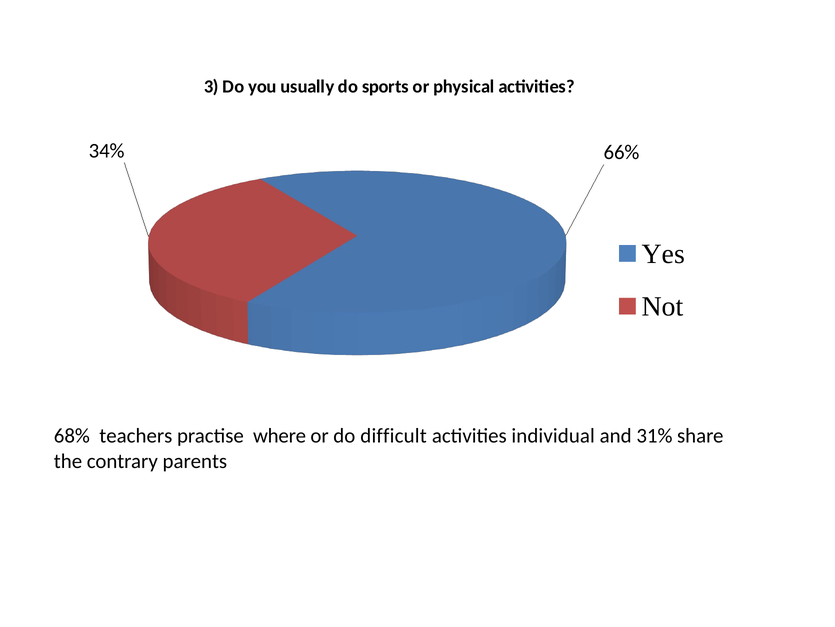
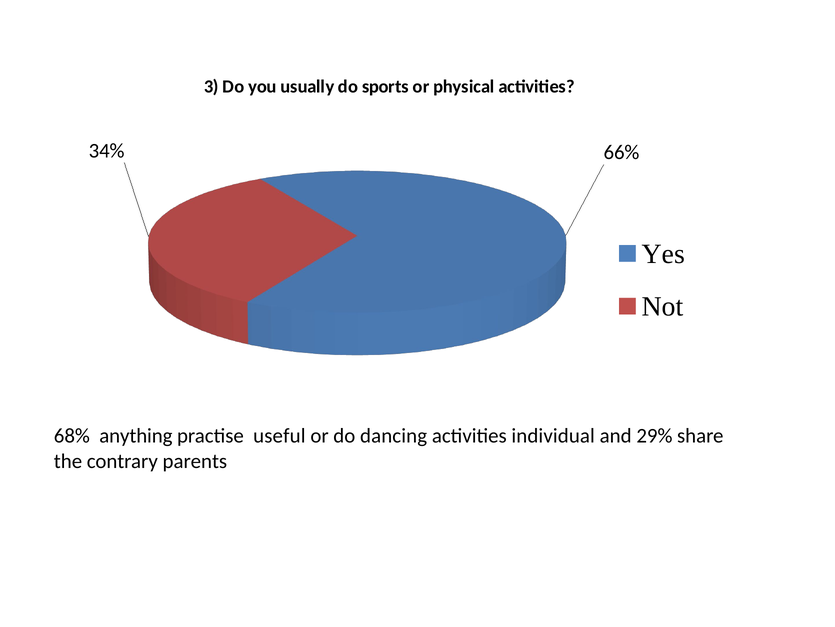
teachers: teachers -> anything (136, 436)
where: where -> useful (279, 436)
difficult: difficult -> dancing (394, 436)
31%: 31% -> 29% (654, 436)
